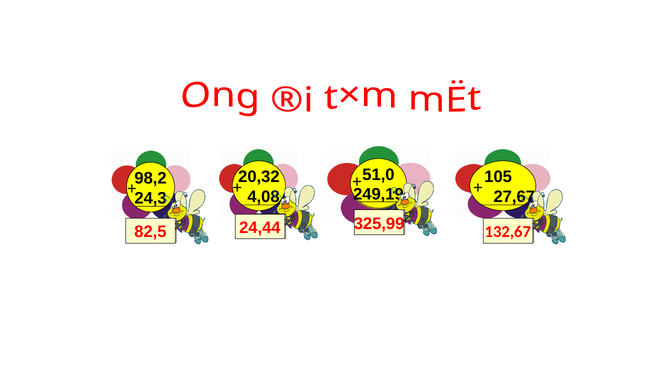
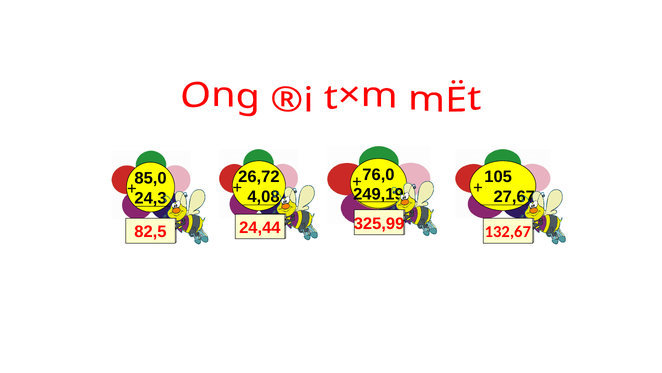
51,0: 51,0 -> 76,0 (378, 174)
20,32: 20,32 -> 26,72 (259, 177)
98,2: 98,2 -> 85,0 (151, 178)
